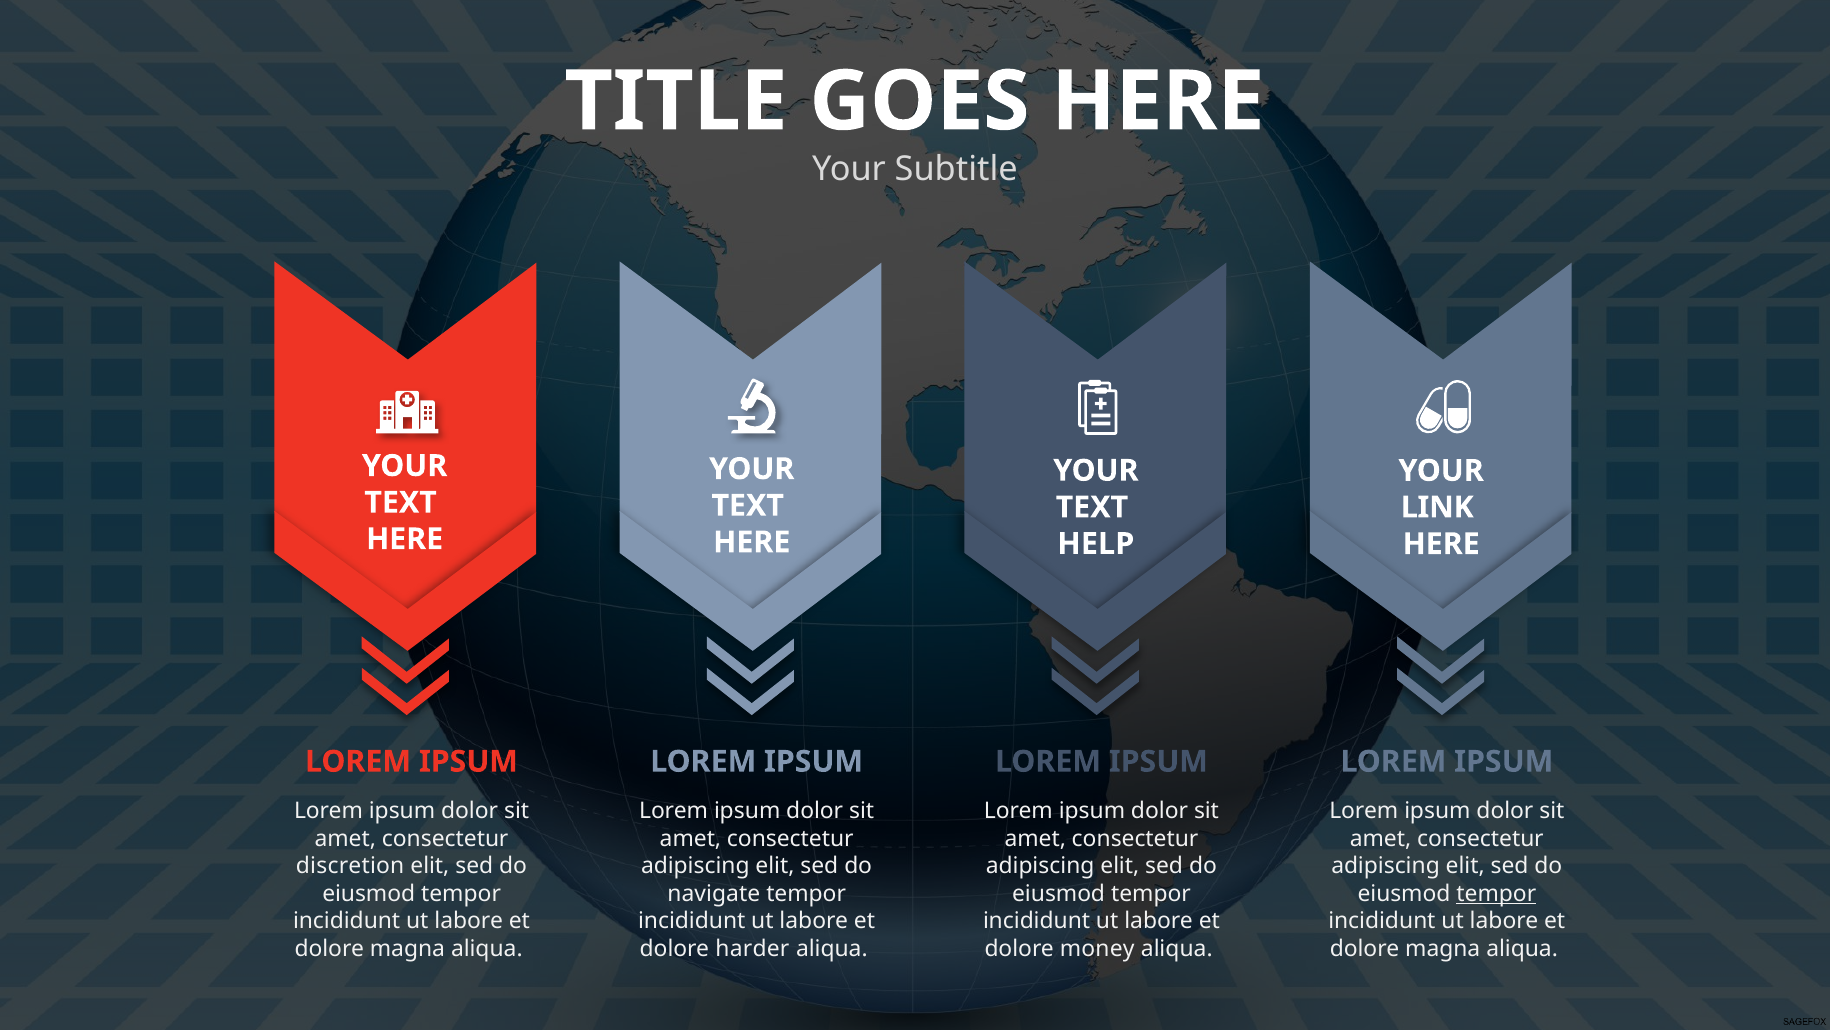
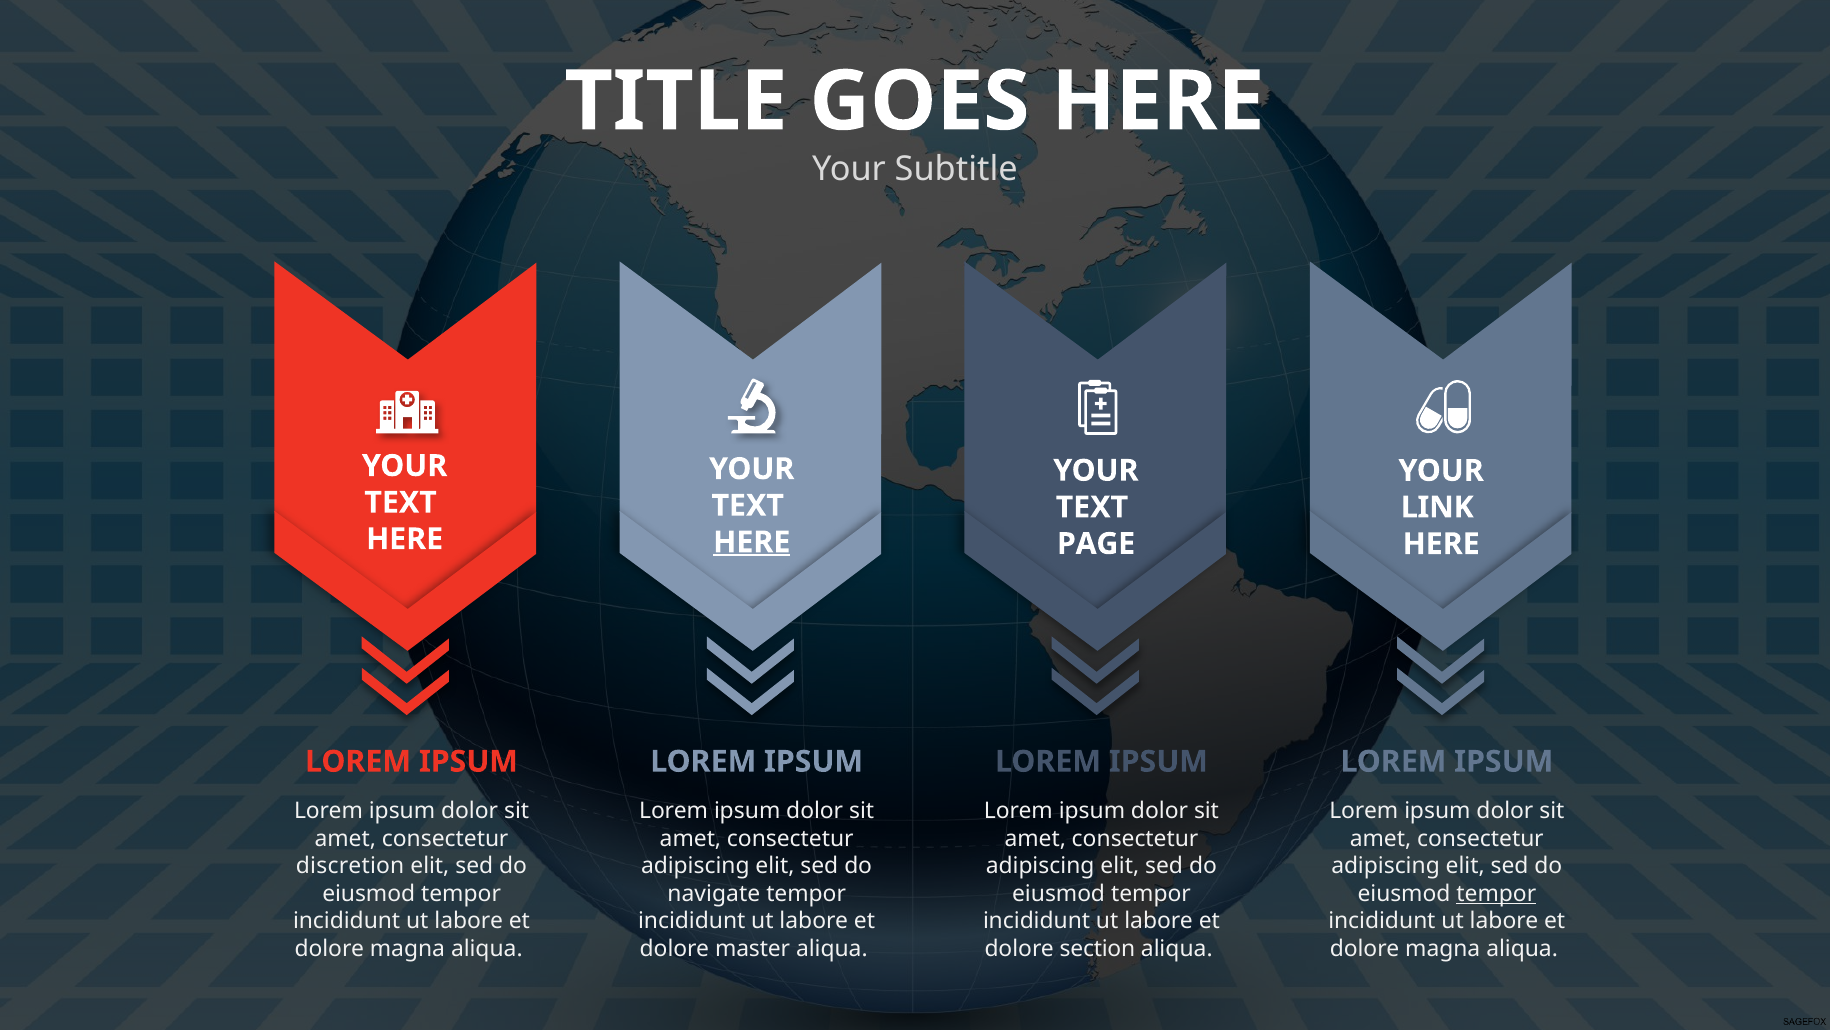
HERE underline: none -> present (752, 542)
HELP: HELP -> PAGE (1096, 544)
harder: harder -> master (753, 948)
money: money -> section (1097, 948)
